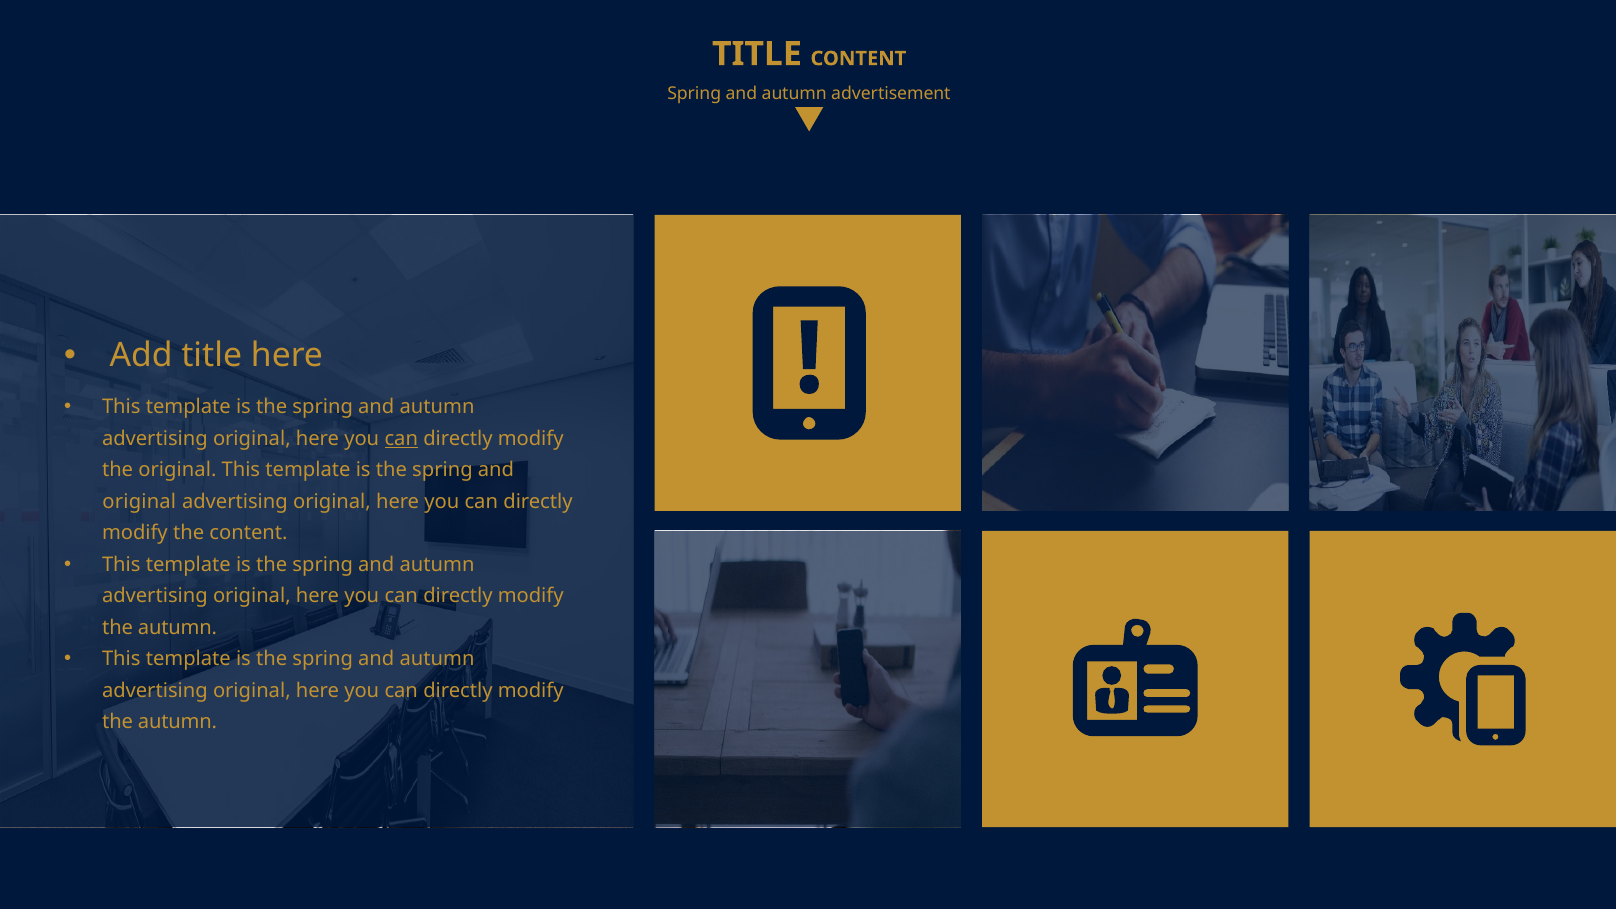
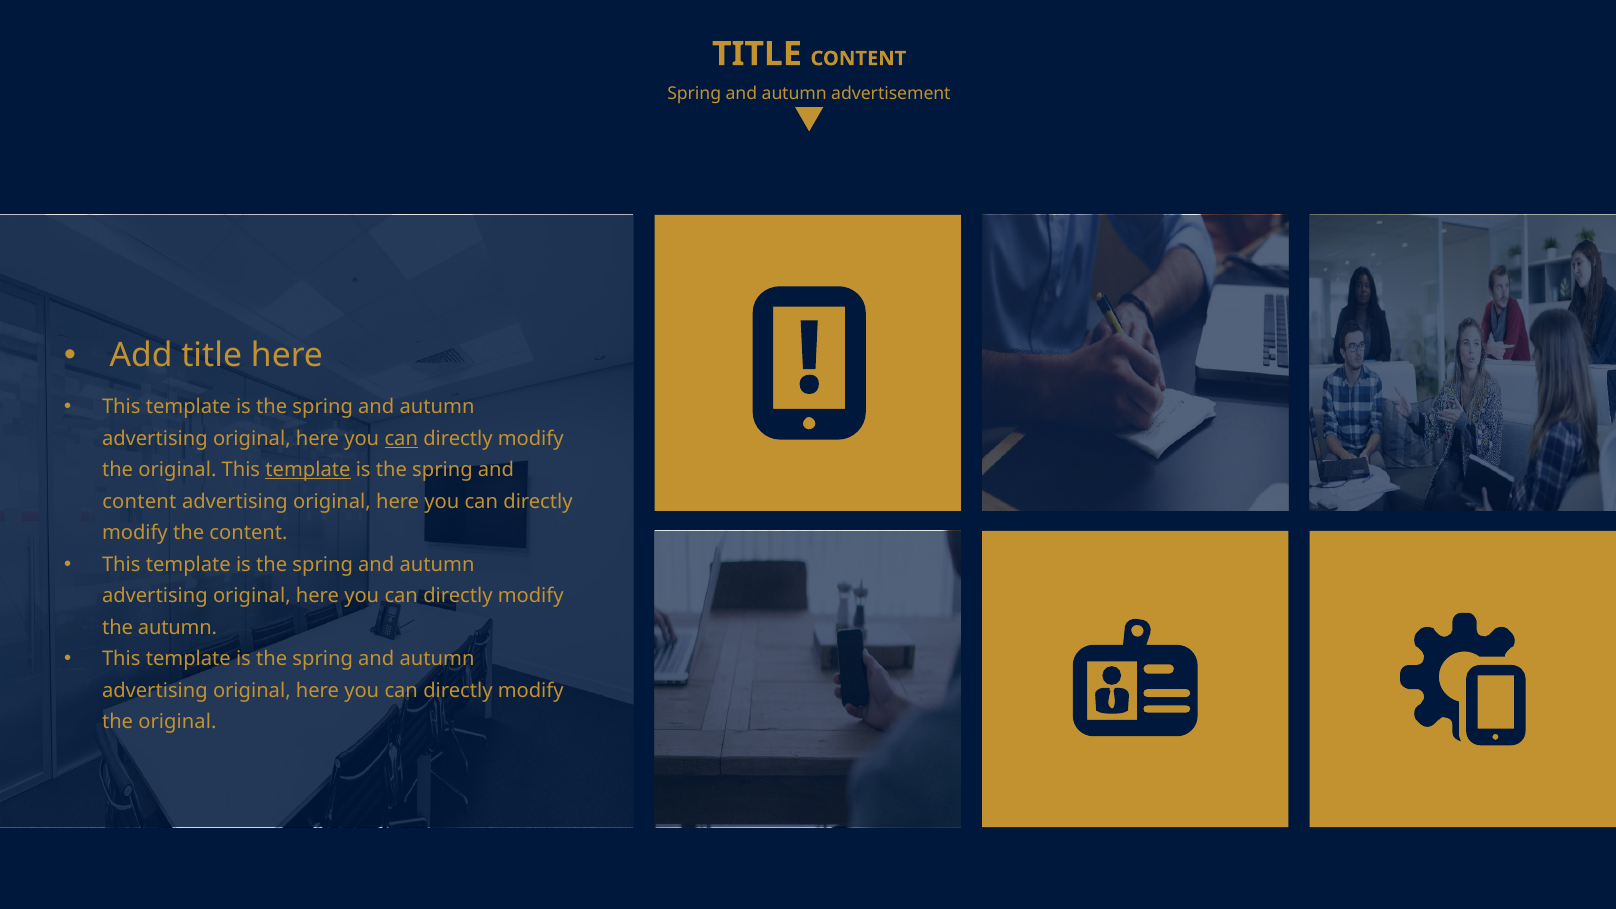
template underline: none -> present (308, 470)
original: original -> content (139, 502)
autumn: autumn -> original (177, 722)
